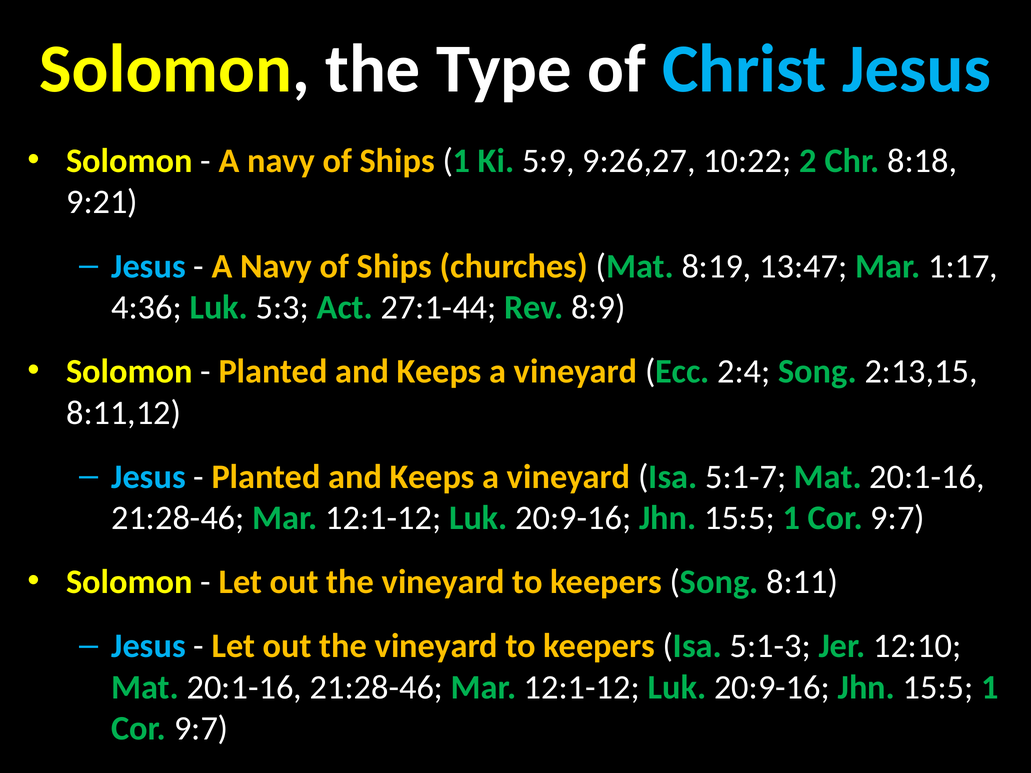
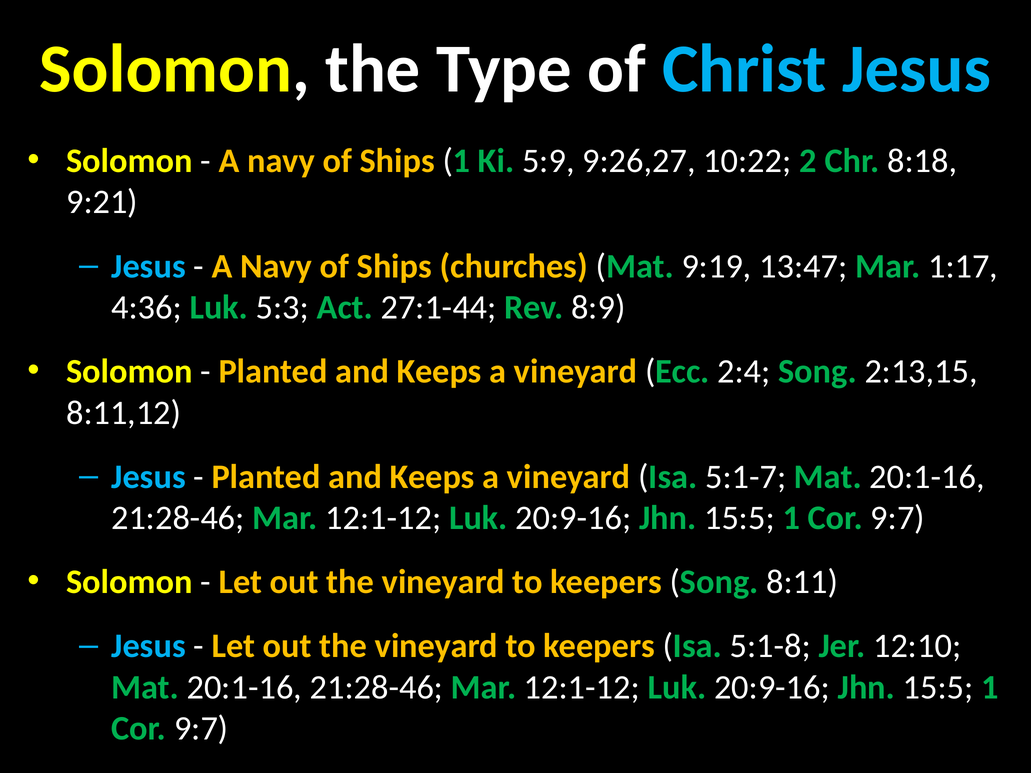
8:19: 8:19 -> 9:19 (717, 266)
5:1-3: 5:1-3 -> 5:1-8 (770, 646)
